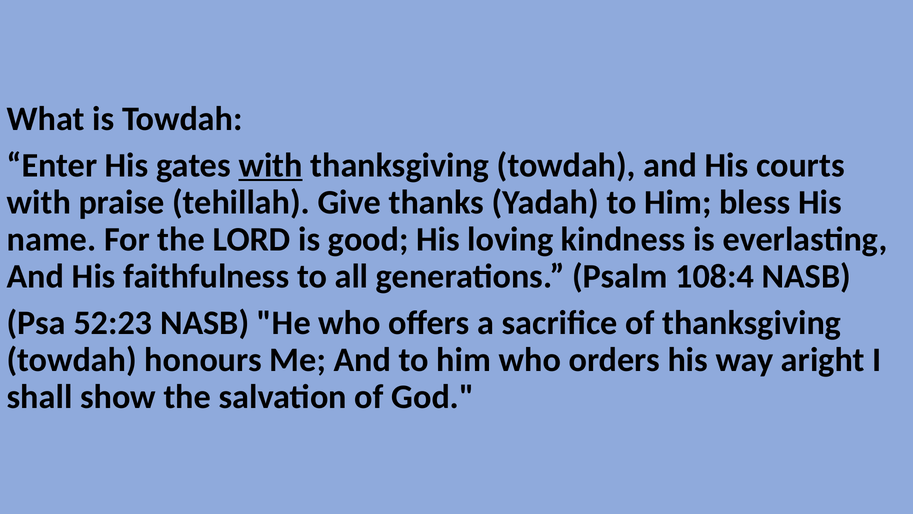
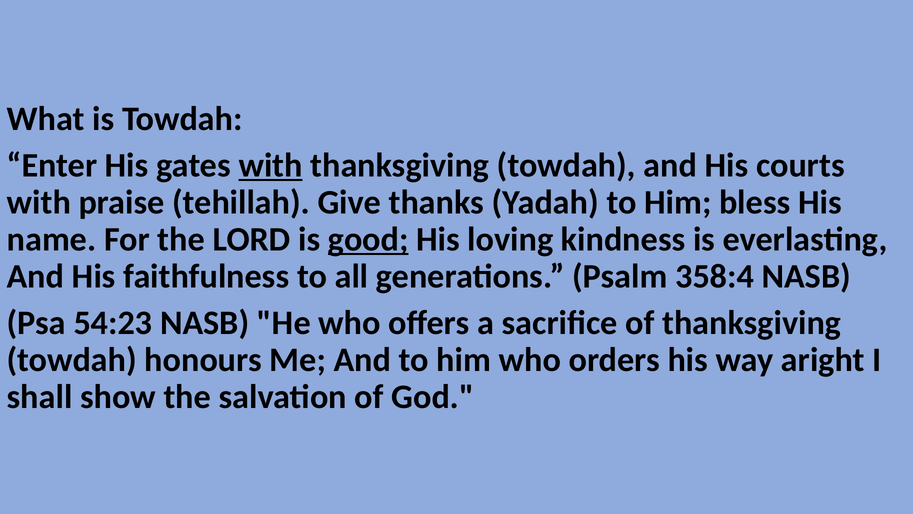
good underline: none -> present (368, 239)
108:4: 108:4 -> 358:4 (715, 276)
52:23: 52:23 -> 54:23 (113, 323)
